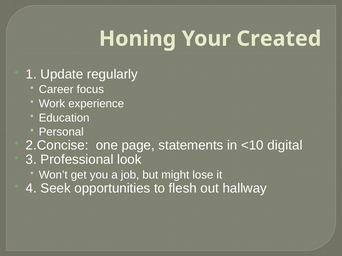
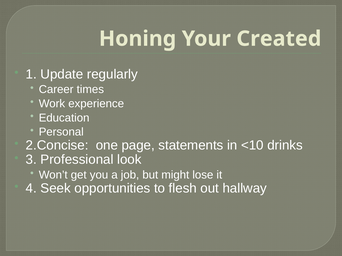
focus: focus -> times (90, 90)
digital: digital -> drinks (285, 146)
